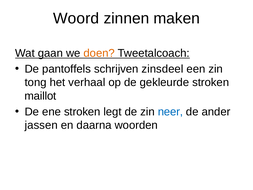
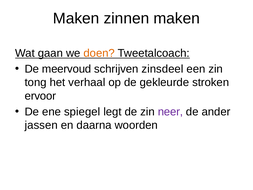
Woord: Woord -> Maken (76, 18)
pantoffels: pantoffels -> meervoud (67, 69)
maillot: maillot -> ervoor (40, 96)
ene stroken: stroken -> spiegel (82, 112)
neer colour: blue -> purple (170, 112)
